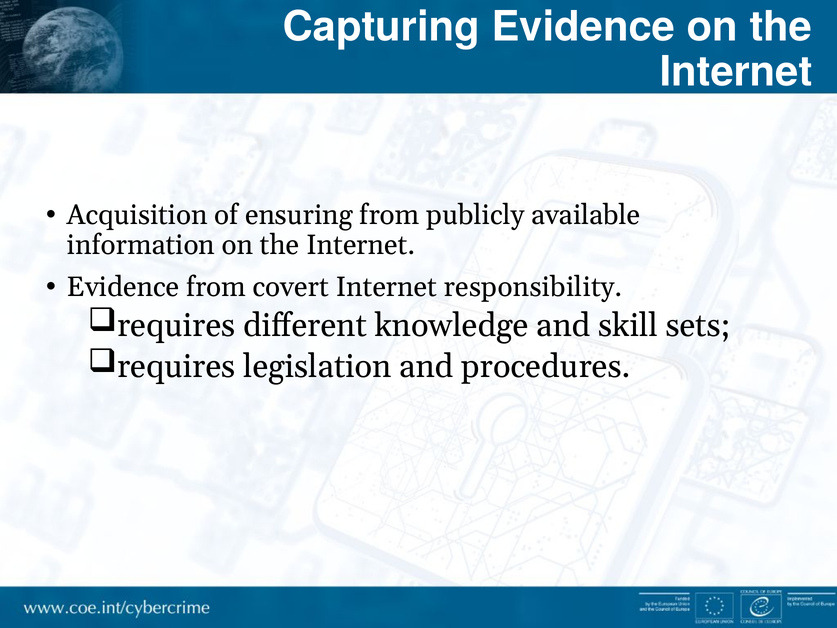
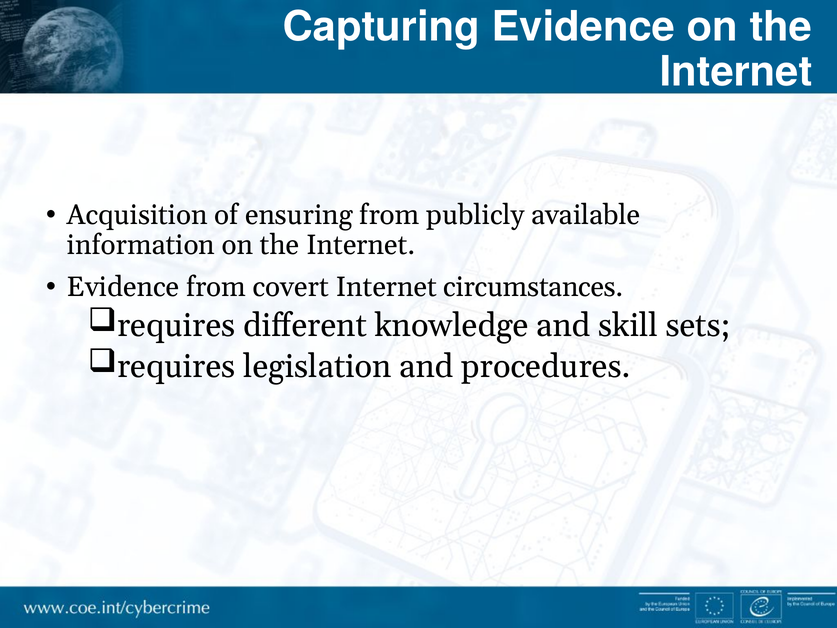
responsibility: responsibility -> circumstances (533, 287)
